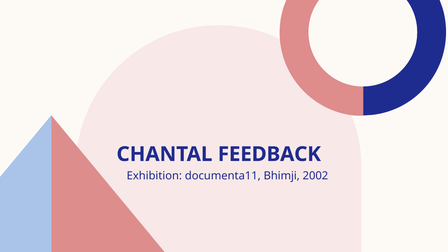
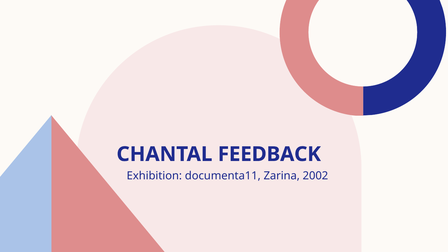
Bhimji: Bhimji -> Zarina (282, 176)
